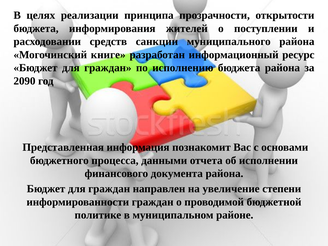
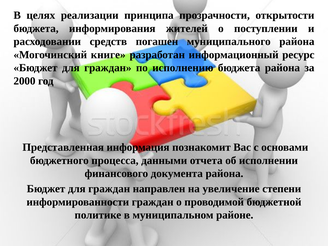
санкции: санкции -> погашен (157, 42)
2090: 2090 -> 2000 (24, 81)
